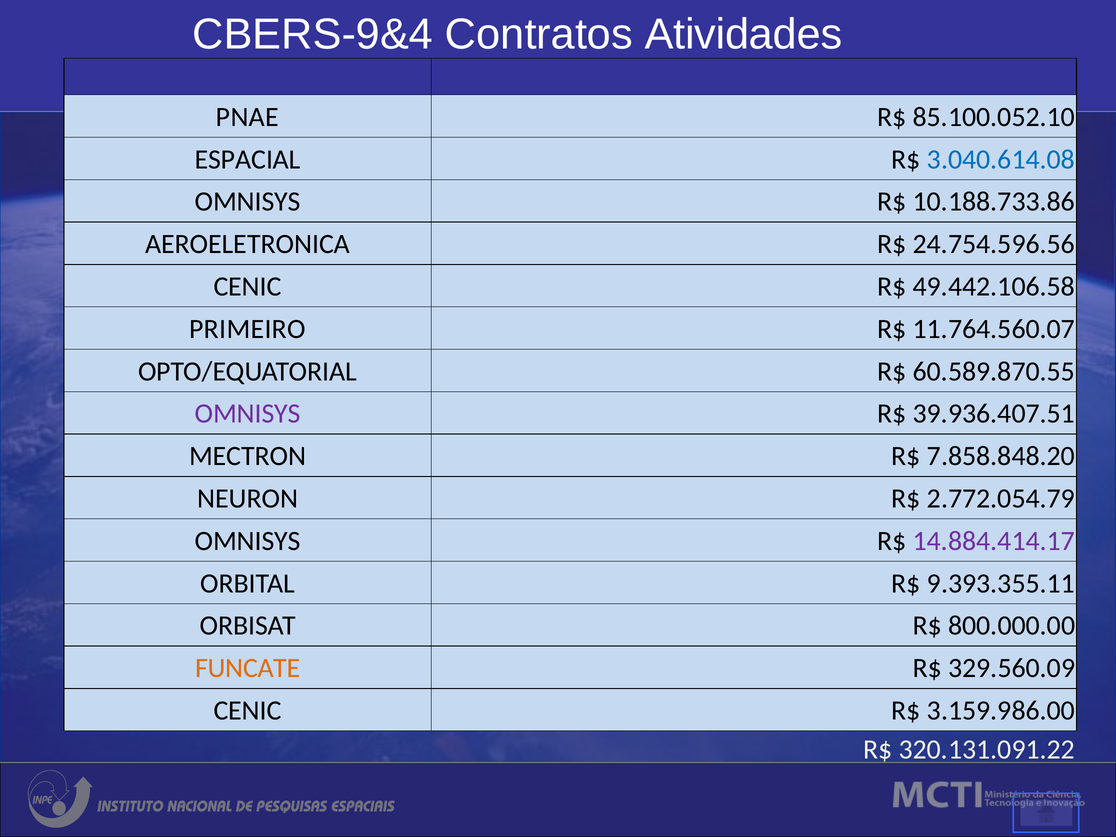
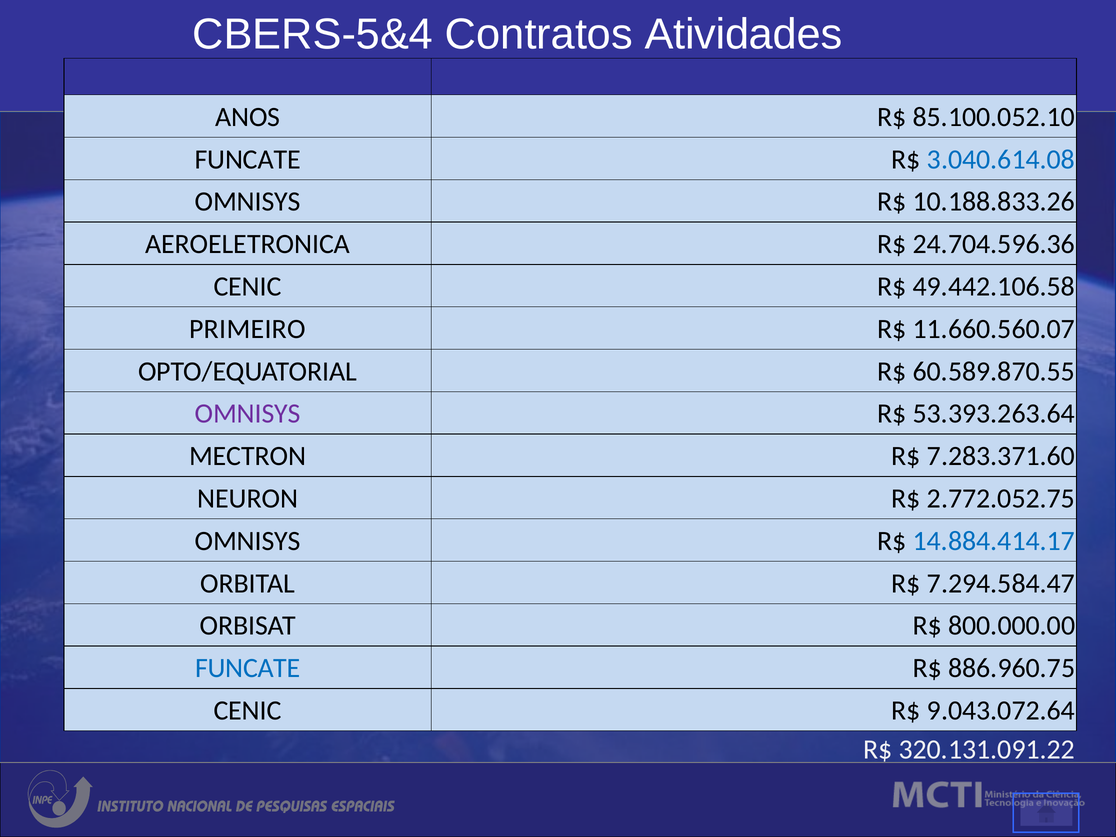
CBERS-9&4: CBERS-9&4 -> CBERS-5&4 (313, 35)
PNAE: PNAE -> ANOS (248, 117)
ESPACIAL: ESPACIAL -> FUNCATE (248, 159)
10.188.733.86: 10.188.733.86 -> 10.188.833.26 (994, 202)
24.754.596.56: 24.754.596.56 -> 24.704.596.36 (994, 244)
11.764.560.07: 11.764.560.07 -> 11.660.560.07 (994, 329)
39.936.407.51: 39.936.407.51 -> 53.393.263.64 (994, 414)
7.858.848.20: 7.858.848.20 -> 7.283.371.60 (1001, 456)
2.772.054.79: 2.772.054.79 -> 2.772.052.75 (1001, 499)
14.884.414.17 colour: purple -> blue (994, 541)
9.393.355.11: 9.393.355.11 -> 7.294.584.47 (1001, 583)
FUNCATE colour: orange -> blue (248, 668)
329.560.09: 329.560.09 -> 886.960.75 (1012, 668)
3.159.986.00: 3.159.986.00 -> 9.043.072.64 (1001, 711)
